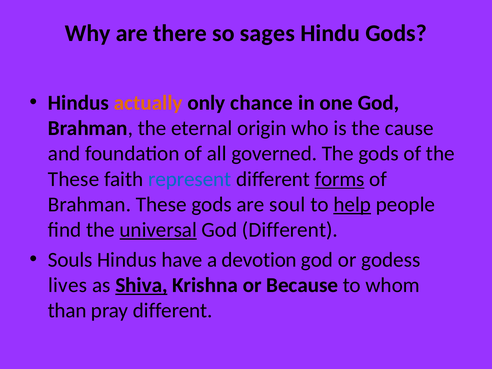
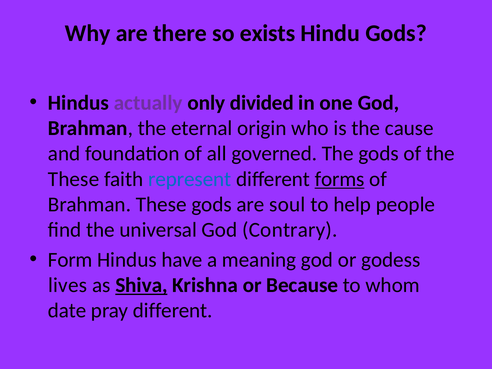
sages: sages -> exists (268, 33)
actually colour: orange -> purple (148, 103)
chance: chance -> divided (262, 103)
help underline: present -> none (352, 204)
universal underline: present -> none (158, 230)
God Different: Different -> Contrary (290, 230)
Souls: Souls -> Form (70, 260)
devotion: devotion -> meaning (259, 260)
than: than -> date (67, 311)
